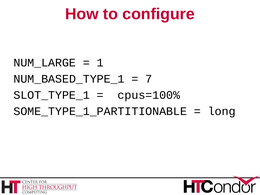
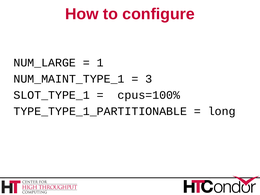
NUM_BASED_TYPE_1: NUM_BASED_TYPE_1 -> NUM_MAINT_TYPE_1 (69, 79)
7: 7 -> 3 (149, 79)
SOME_TYPE_1_PARTITIONABLE: SOME_TYPE_1_PARTITIONABLE -> TYPE_TYPE_1_PARTITIONABLE (100, 111)
